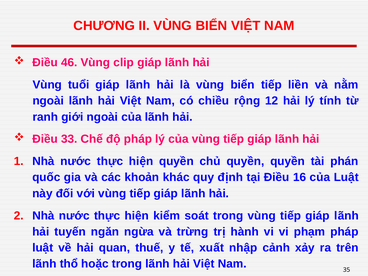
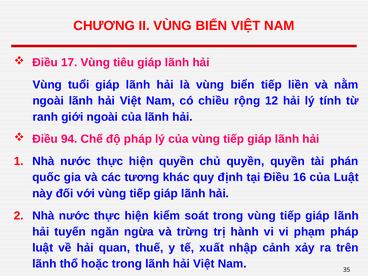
46: 46 -> 17 (69, 63)
clip: clip -> tiêu (124, 63)
33: 33 -> 94 (69, 139)
khoản: khoản -> tương (142, 177)
